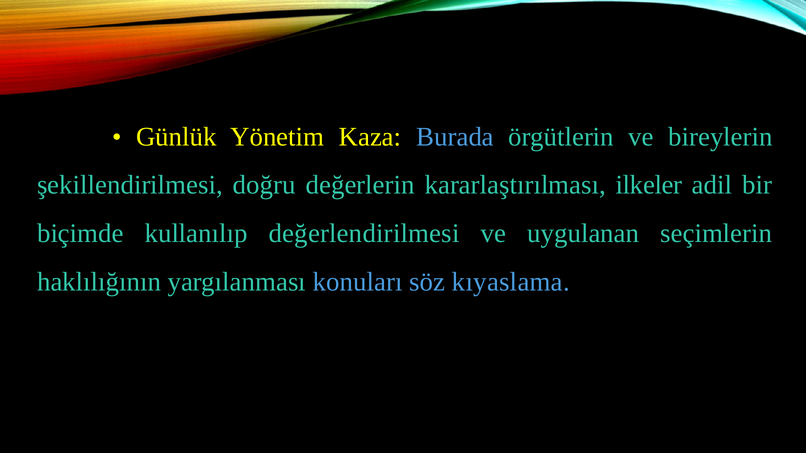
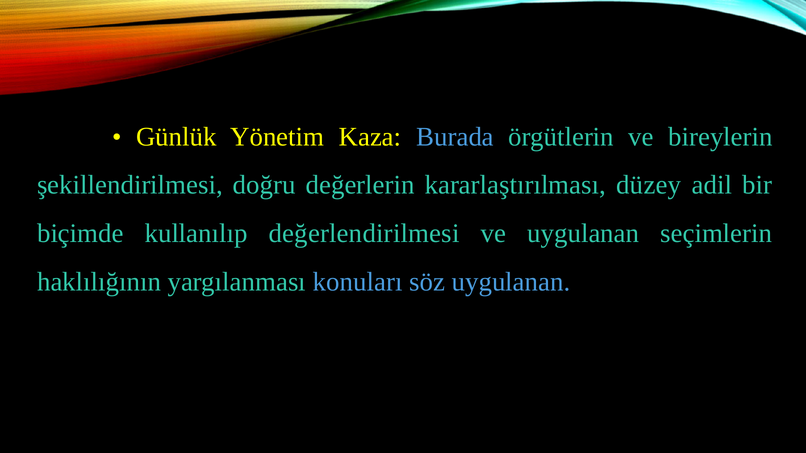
ilkeler: ilkeler -> düzey (649, 185)
söz kıyaslama: kıyaslama -> uygulanan (511, 282)
